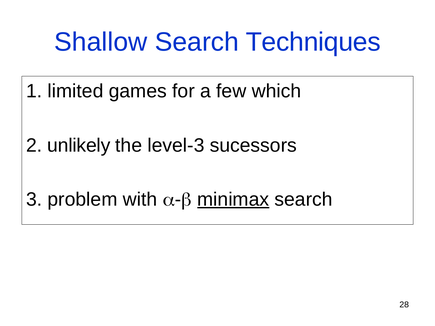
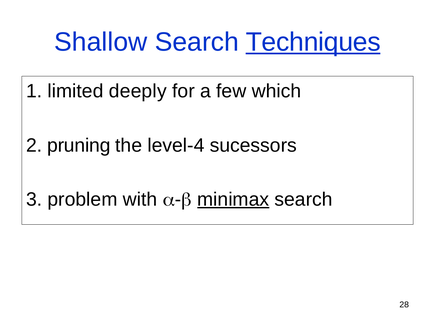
Techniques underline: none -> present (313, 42)
games: games -> deeply (138, 91)
unlikely: unlikely -> pruning (79, 145)
level-3: level-3 -> level-4 (176, 145)
